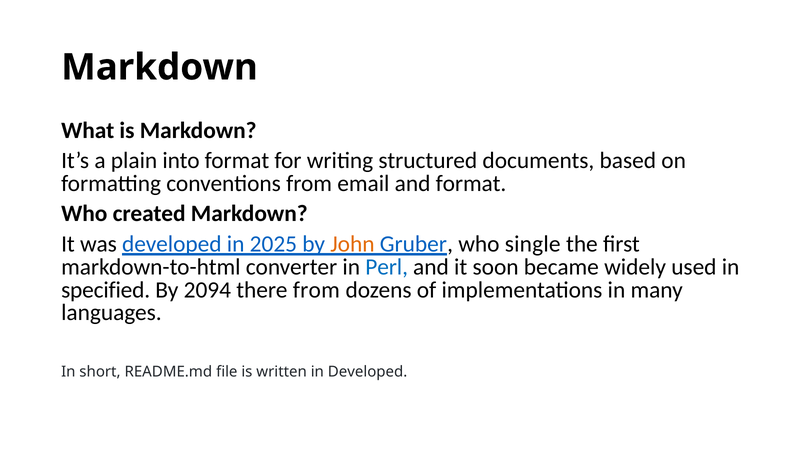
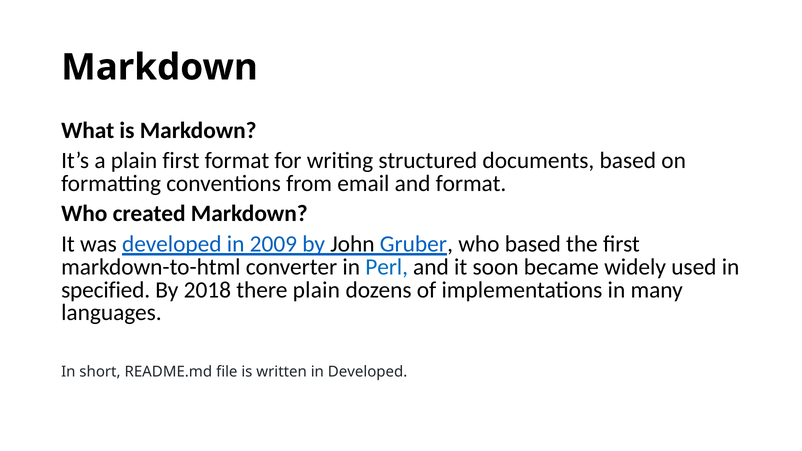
plain into: into -> first (181, 161)
2025: 2025 -> 2009 (273, 244)
John colour: orange -> black (352, 244)
who single: single -> based (533, 244)
2094: 2094 -> 2018 (207, 290)
there from: from -> plain (316, 290)
